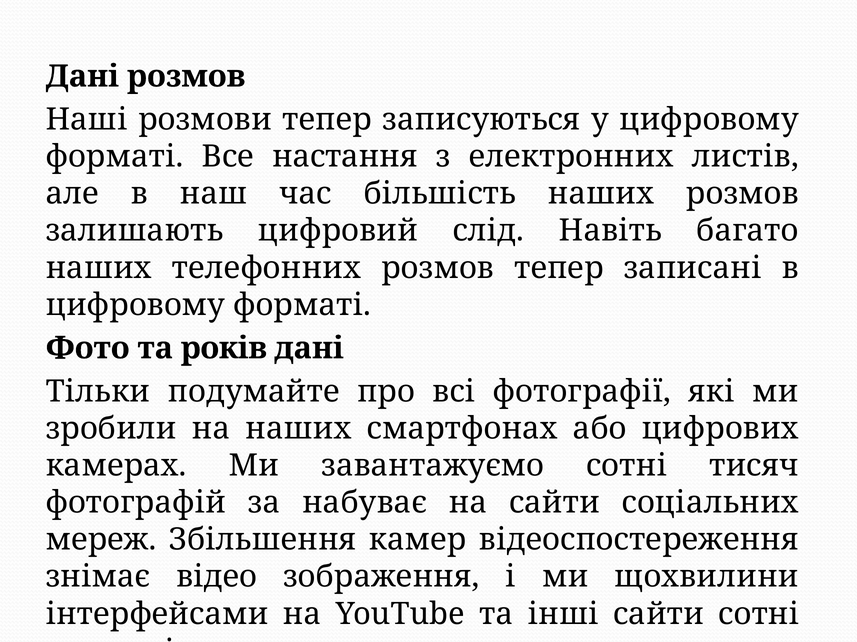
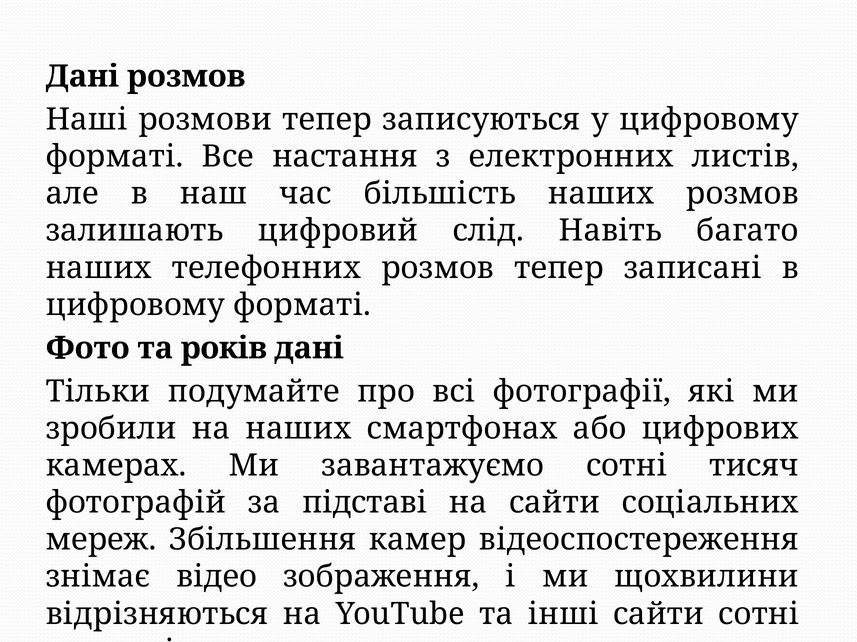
набуває: набуває -> підставі (365, 503)
інтерфейсами: інтерфейсами -> відрізняються (157, 615)
